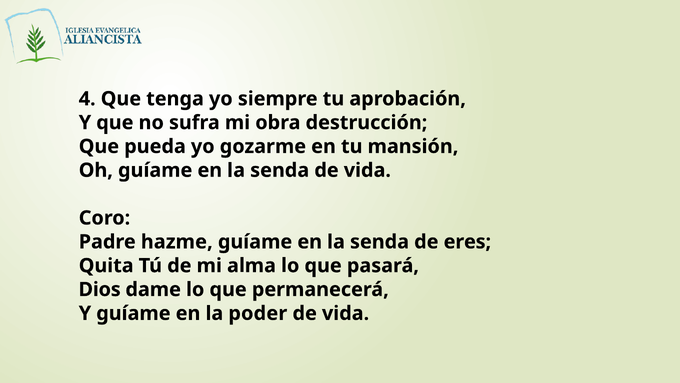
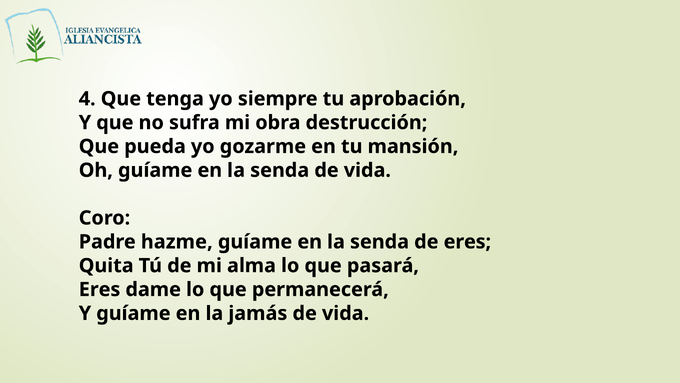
Dios: Dios -> Eres (100, 289)
poder: poder -> jamás (258, 313)
